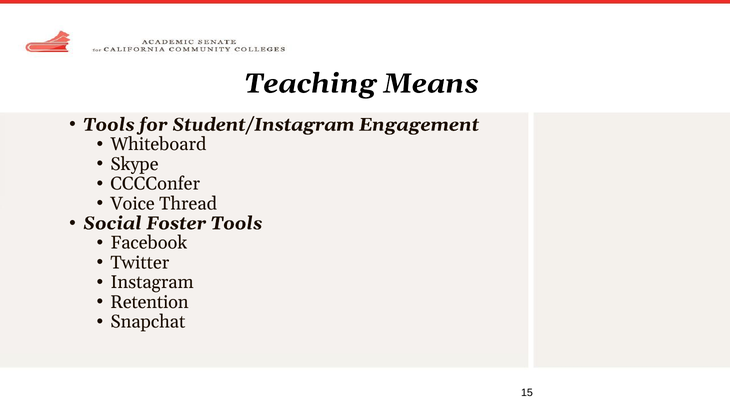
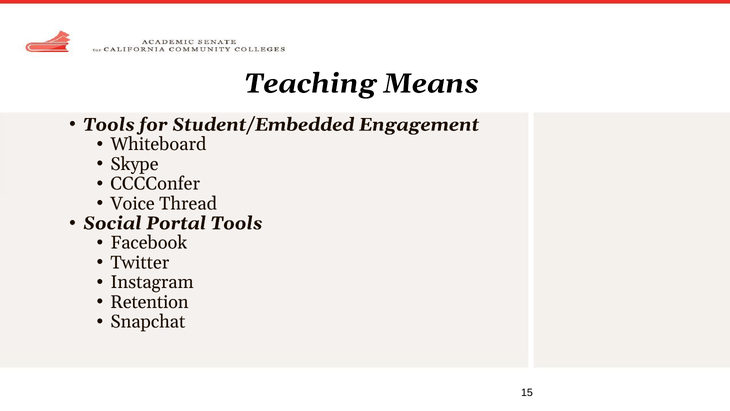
Student/Instagram: Student/Instagram -> Student/Embedded (263, 125)
Foster: Foster -> Portal (176, 223)
